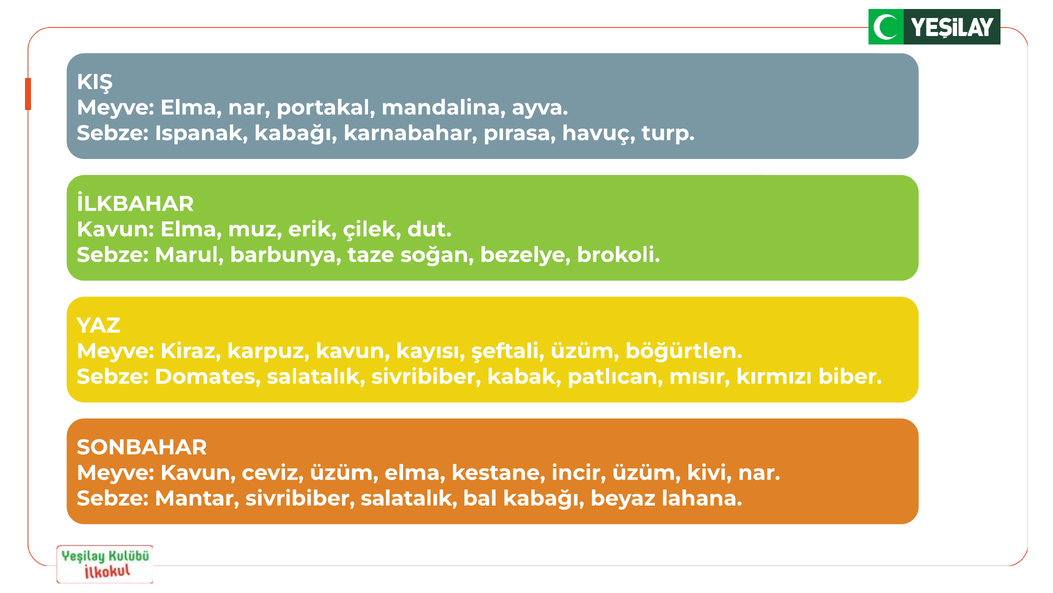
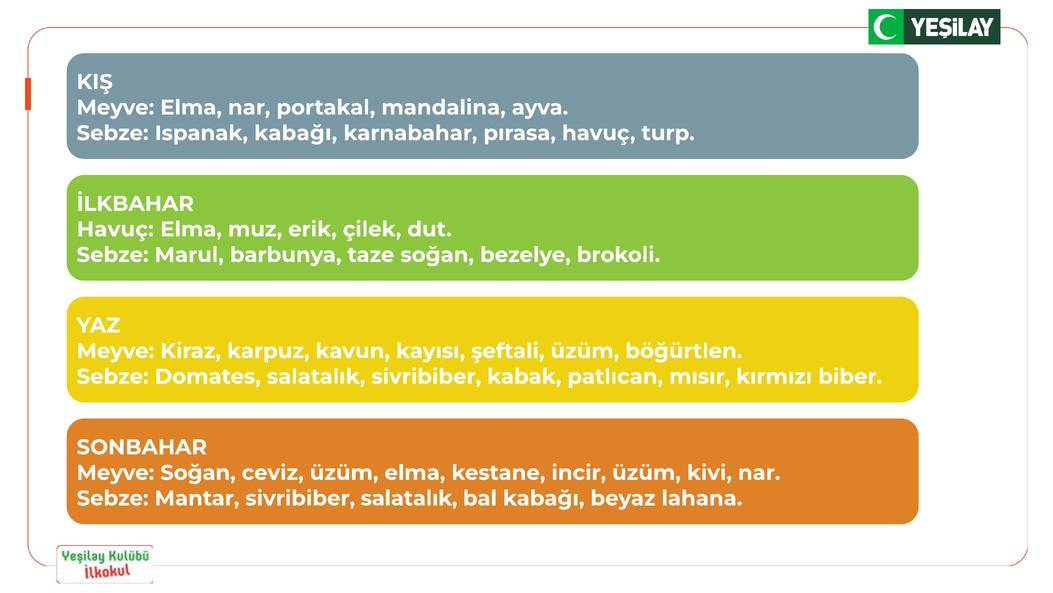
Kavun: Kavun -> Havuç (115, 229)
Meyve Kavun: Kavun -> Soğan (198, 472)
